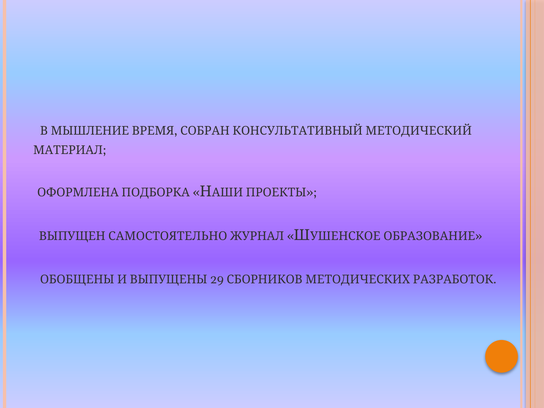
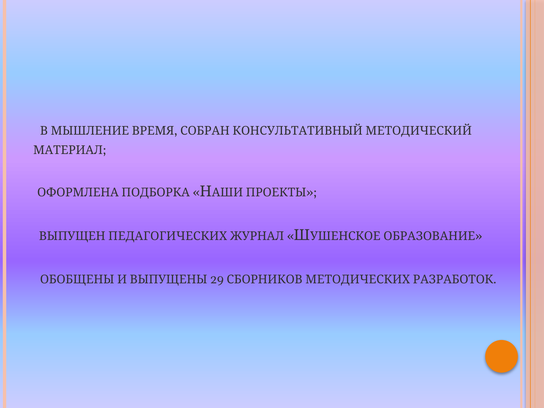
САМОСТОЯТЕЛЬНО: САМОСТОЯТЕЛЬНО -> ПЕДАГОГИЧЕСКИХ (168, 236)
